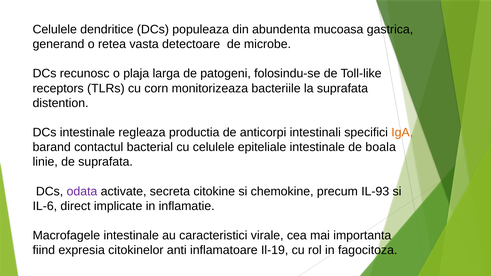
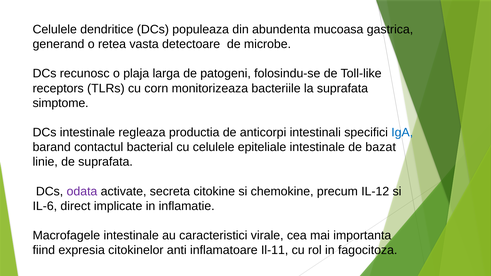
distention: distention -> simptome (61, 103)
IgA colour: orange -> blue (402, 133)
boala: boala -> bazat (381, 147)
IL-93: IL-93 -> IL-12 (375, 191)
Il-19: Il-19 -> Il-11 (275, 250)
